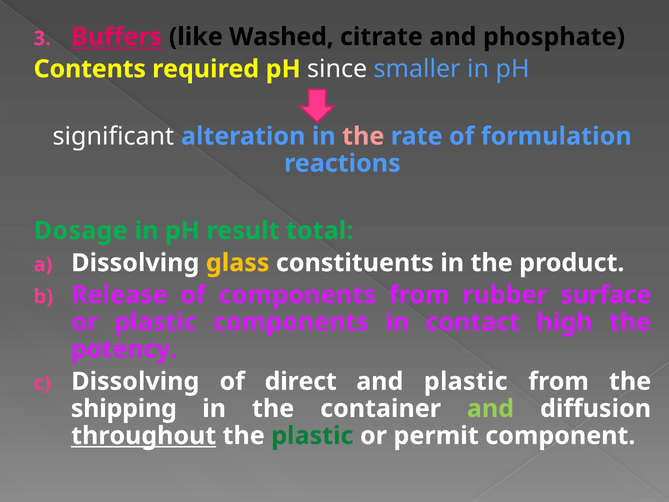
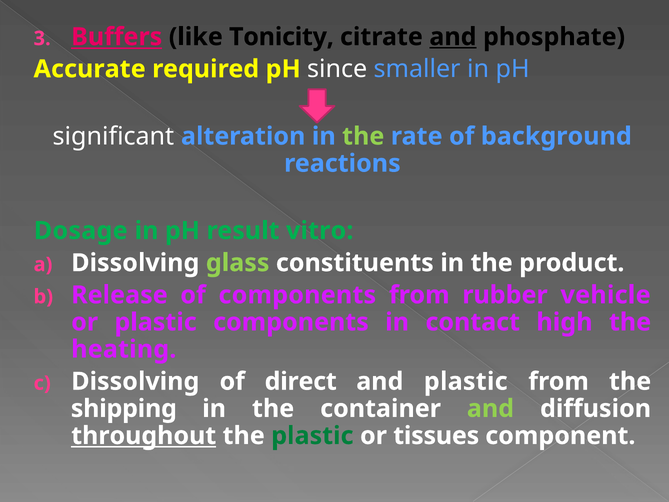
Washed: Washed -> Tonicity (281, 37)
and underline: none -> present (453, 37)
Contents: Contents -> Accurate (90, 69)
the colour: pink -> light green (363, 136)
formulation: formulation -> background (556, 136)
total: total -> vitro (320, 231)
glass colour: yellow -> light green (238, 263)
surface: surface -> vehicle (606, 295)
potency: potency -> heating (124, 349)
permit: permit -> tissues (436, 436)
